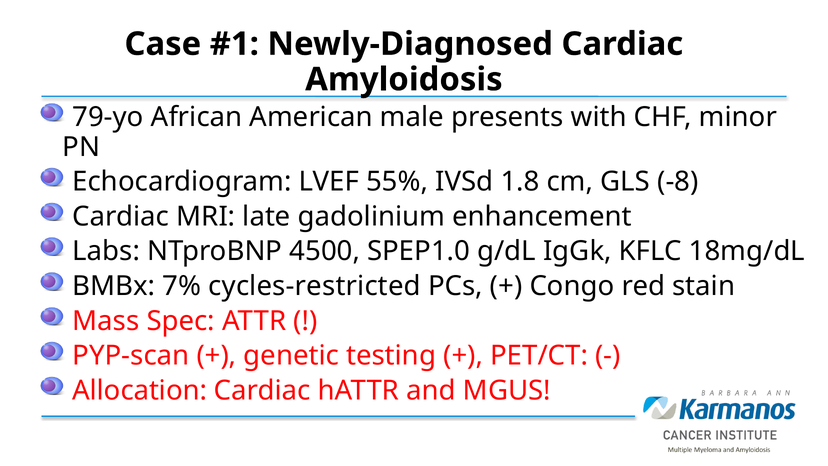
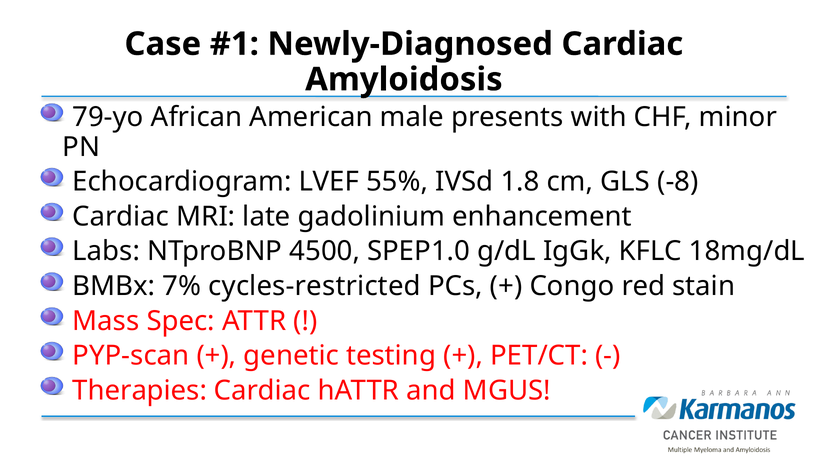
Allocation: Allocation -> Therapies (140, 390)
